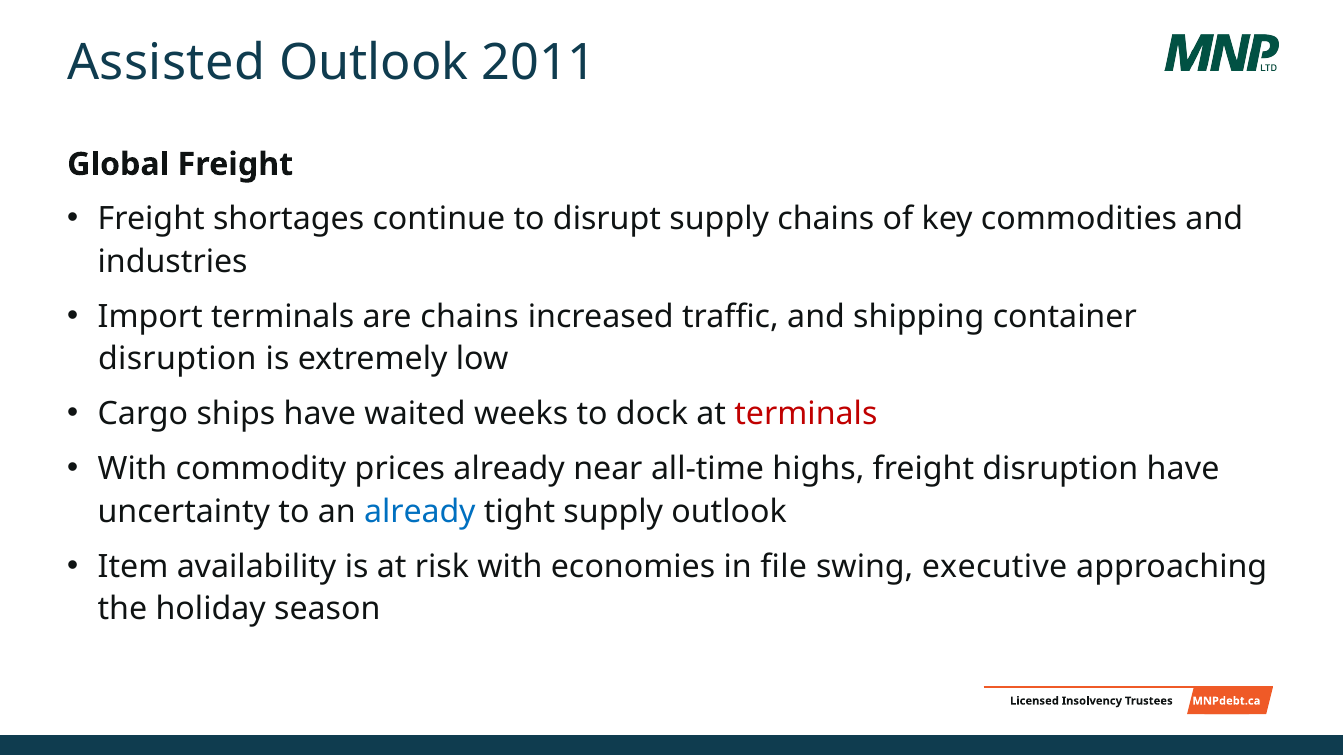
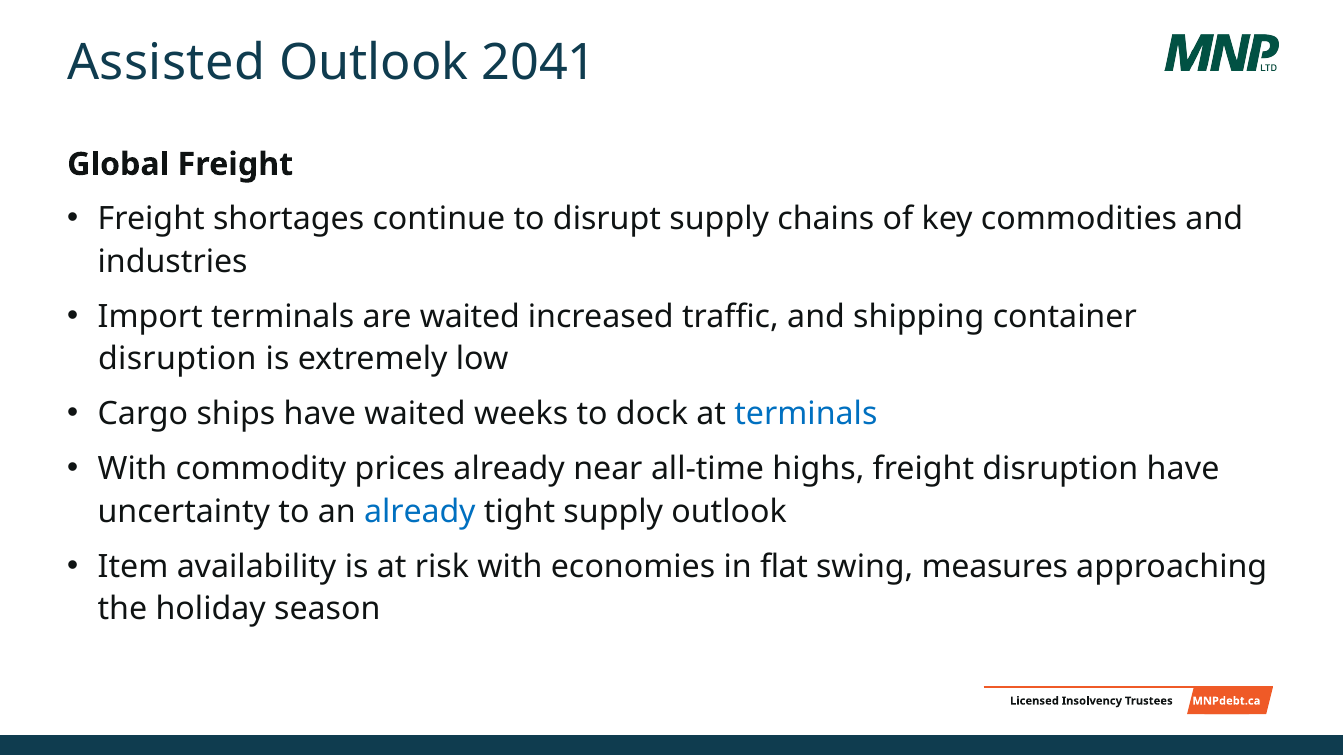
2011: 2011 -> 2041 (539, 63)
are chains: chains -> waited (470, 317)
terminals colour: red -> blue (806, 414)
file: file -> flat (784, 567)
executive: executive -> measures (995, 567)
